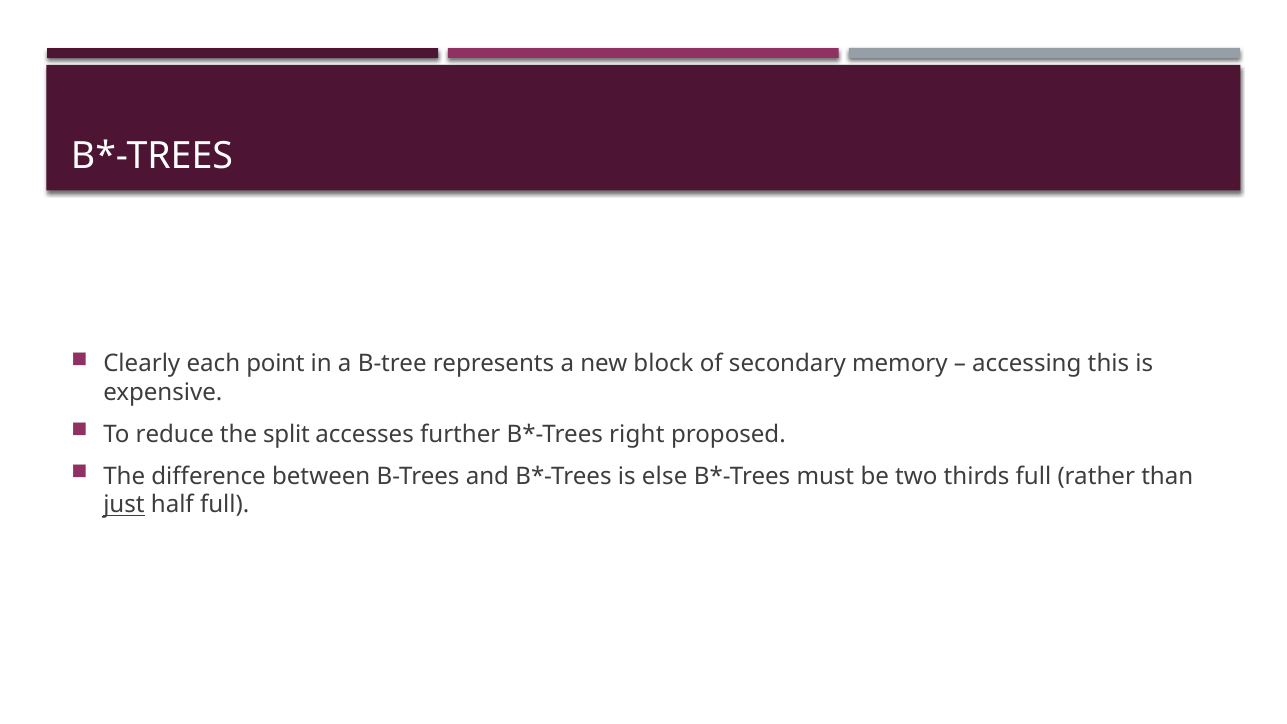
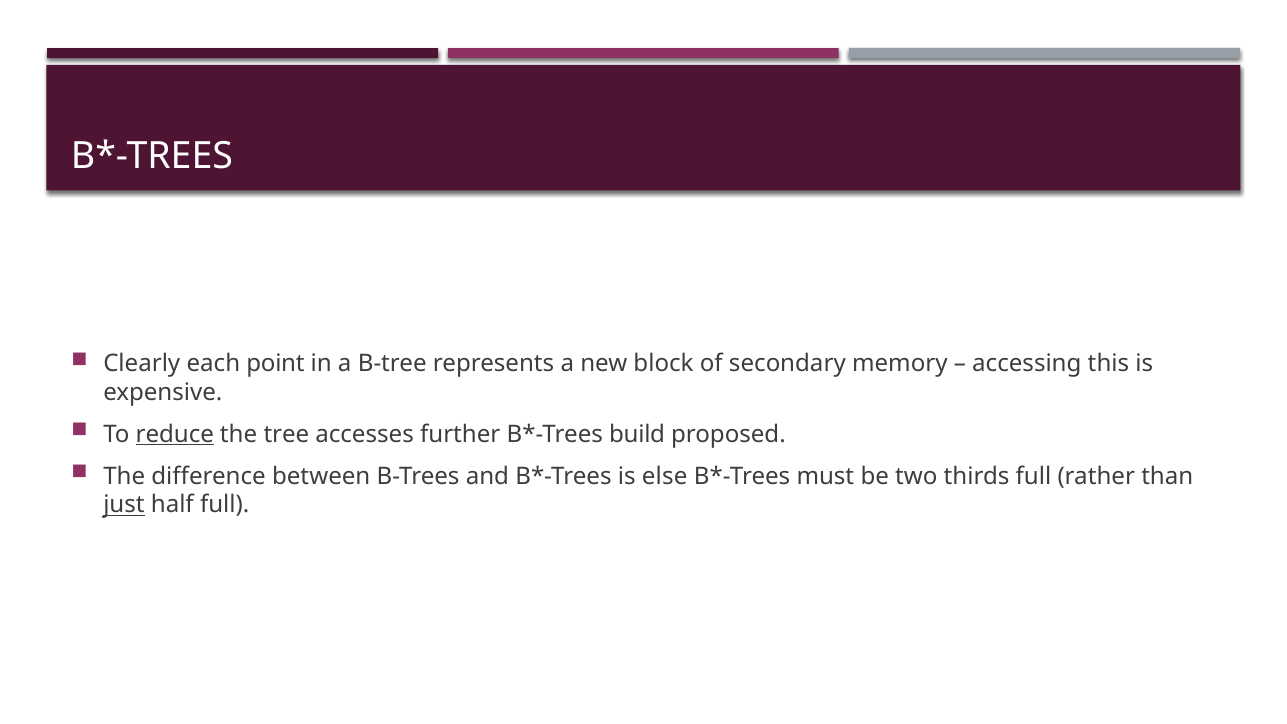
reduce underline: none -> present (175, 434)
split: split -> tree (286, 434)
right: right -> build (637, 434)
